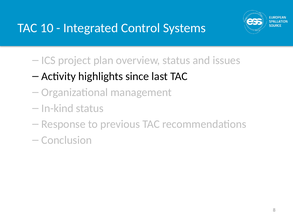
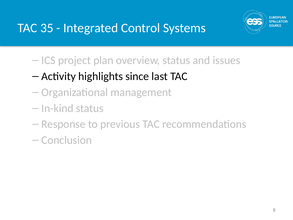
10: 10 -> 35 (47, 28)
